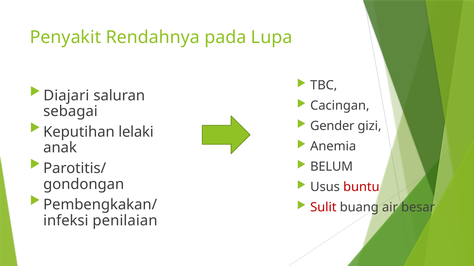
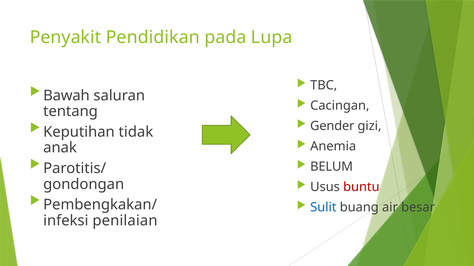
Rendahnya: Rendahnya -> Pendidikan (153, 37)
Diajari: Diajari -> Bawah (66, 96)
sebagai: sebagai -> tentang (71, 112)
lelaki: lelaki -> tidak (136, 132)
Sulit colour: red -> blue (323, 208)
